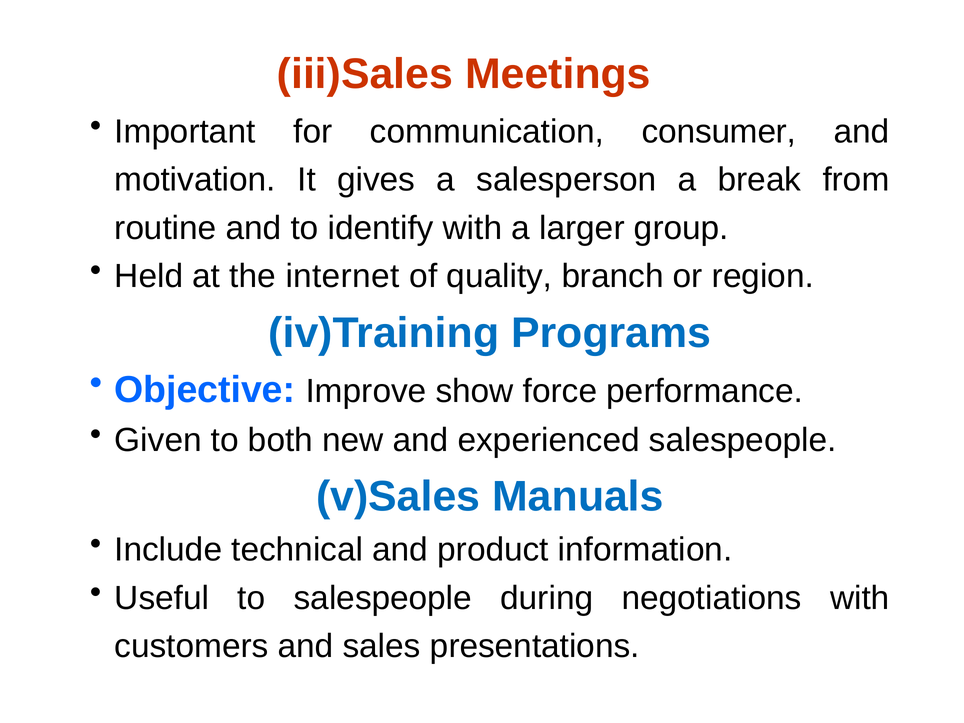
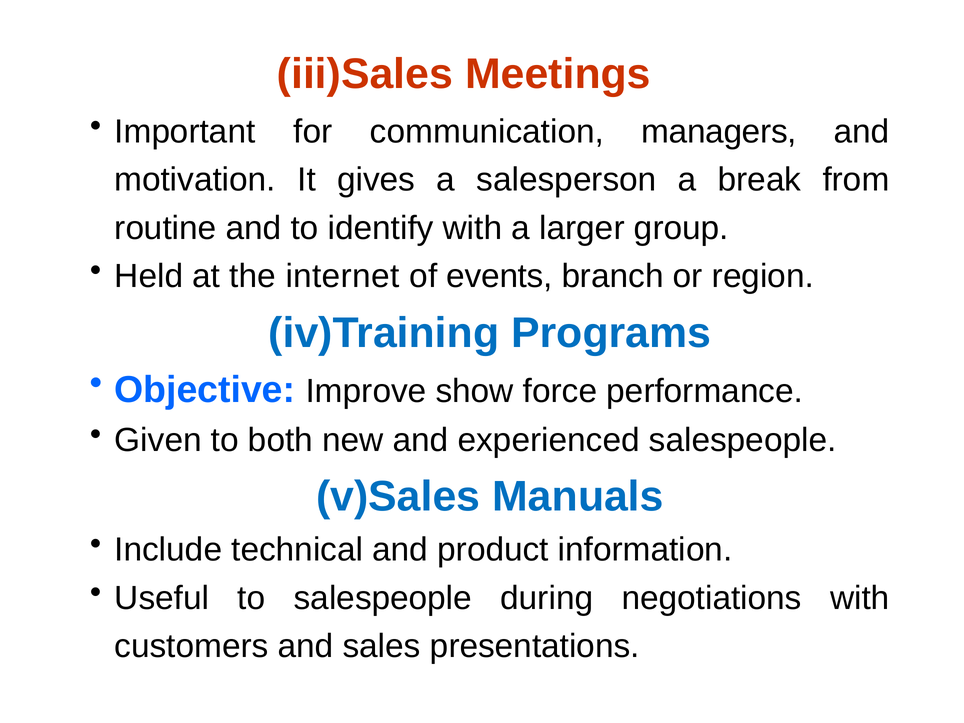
consumer: consumer -> managers (719, 132)
quality: quality -> events (499, 276)
